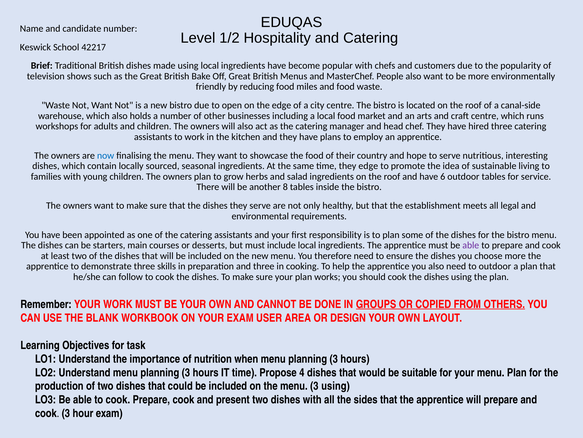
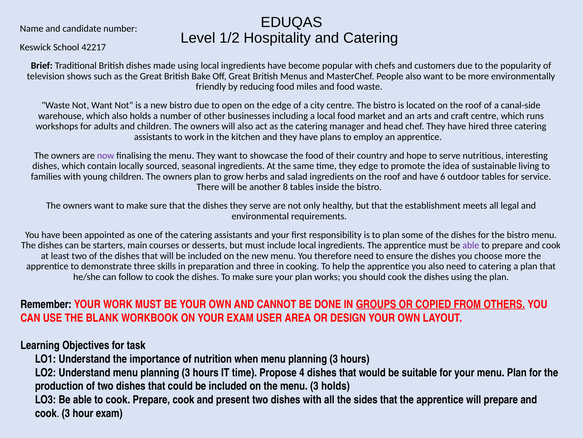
now colour: blue -> purple (106, 155)
to outdoor: outdoor -> catering (495, 266)
3 using: using -> holds (335, 386)
